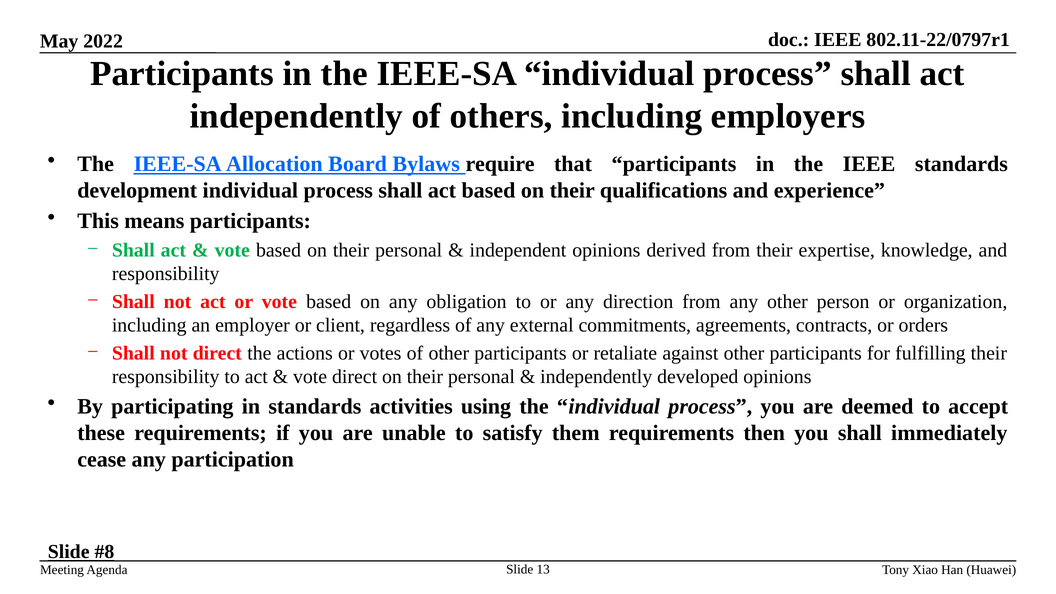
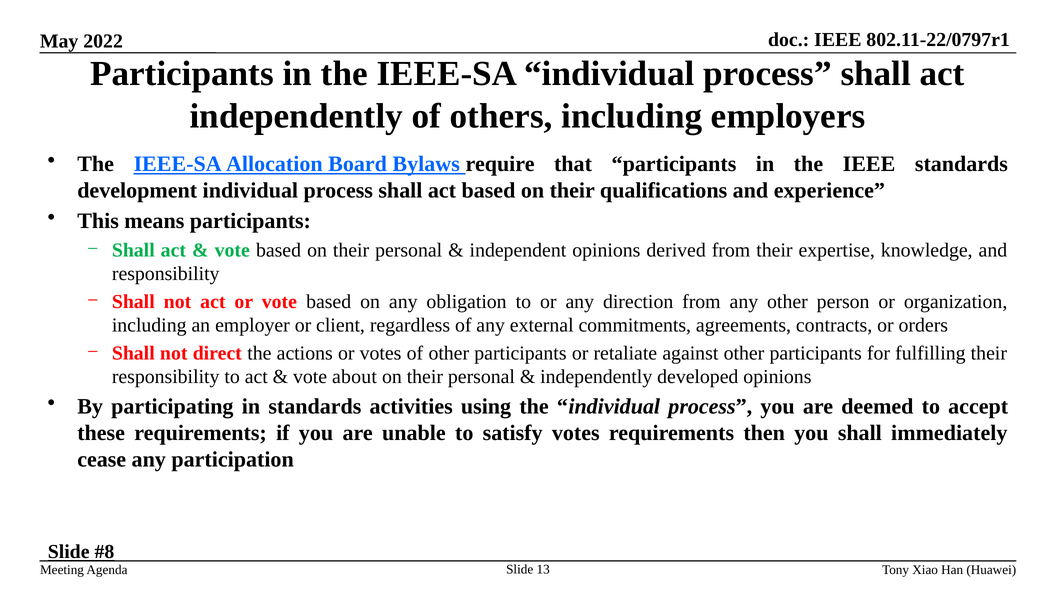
vote direct: direct -> about (354, 377)
satisfy them: them -> votes (576, 433)
